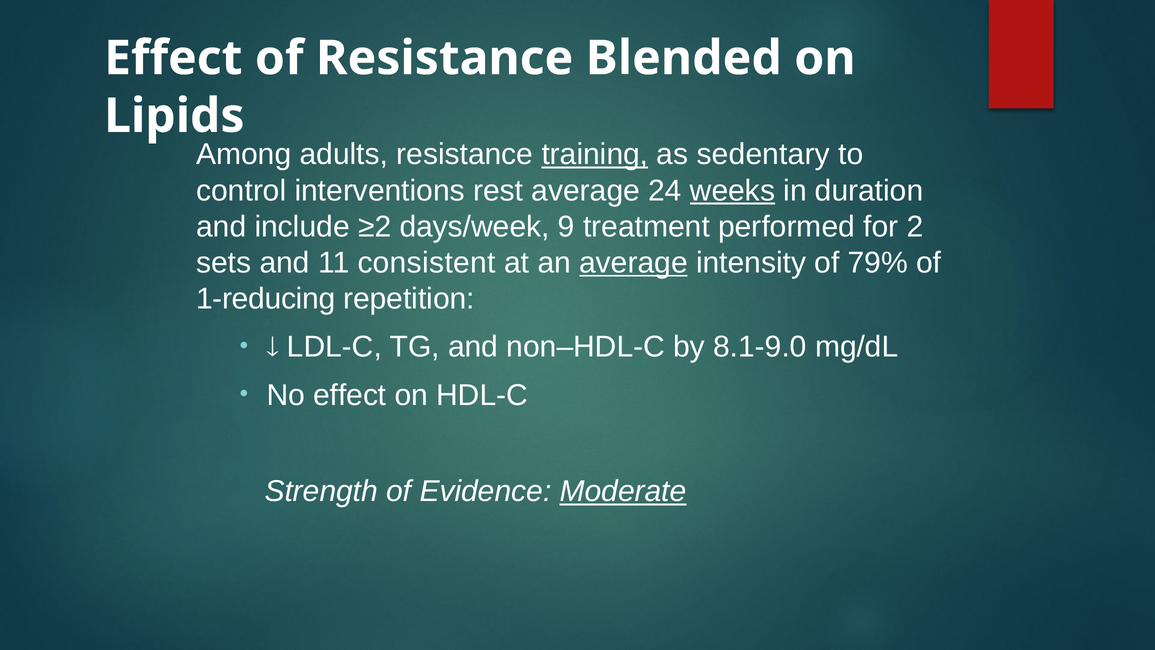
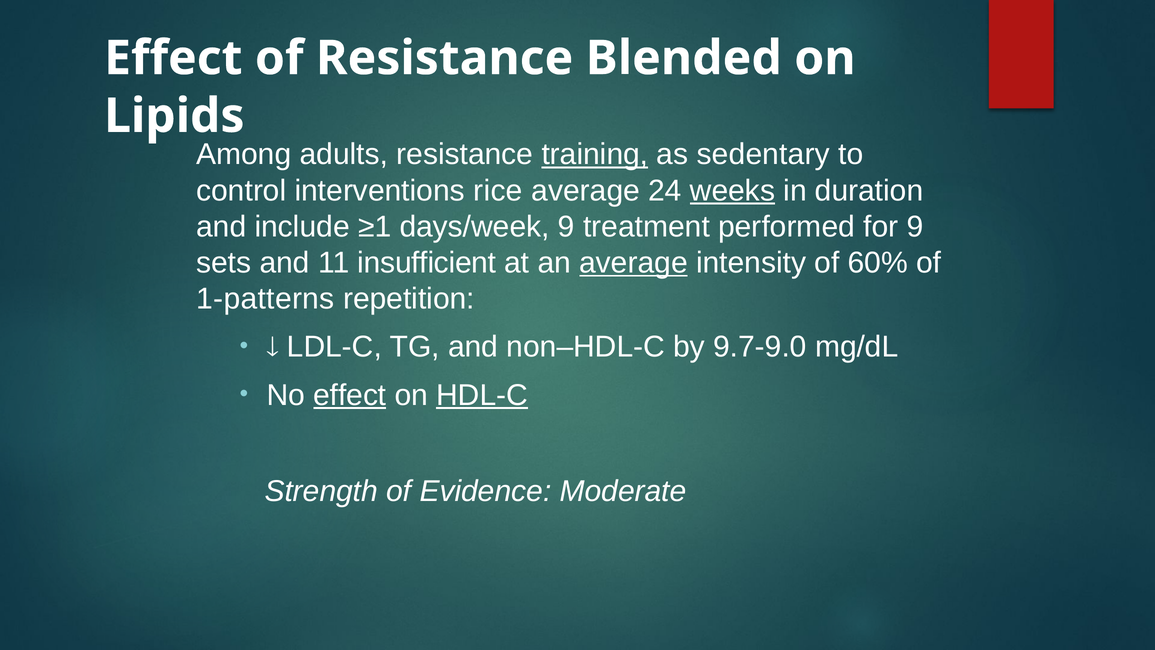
rest: rest -> rice (498, 191)
≥2: ≥2 -> ≥1 (375, 227)
for 2: 2 -> 9 (915, 227)
consistent: consistent -> insufficient (427, 263)
79%: 79% -> 60% (878, 263)
1-reducing: 1-reducing -> 1-patterns (265, 299)
8.1-9.0: 8.1-9.0 -> 9.7-9.0 (760, 347)
effect underline: none -> present (350, 395)
HDL-C underline: none -> present (482, 395)
Moderate underline: present -> none (623, 491)
